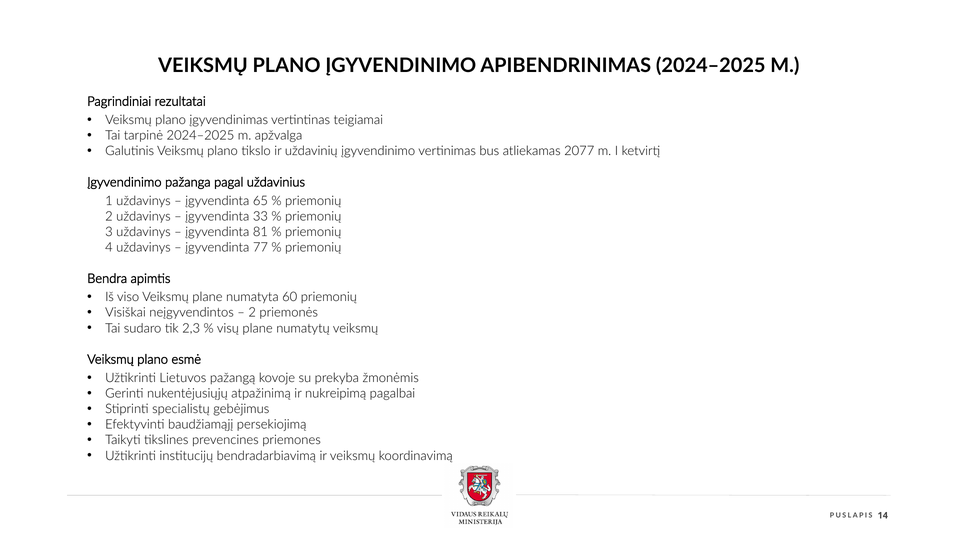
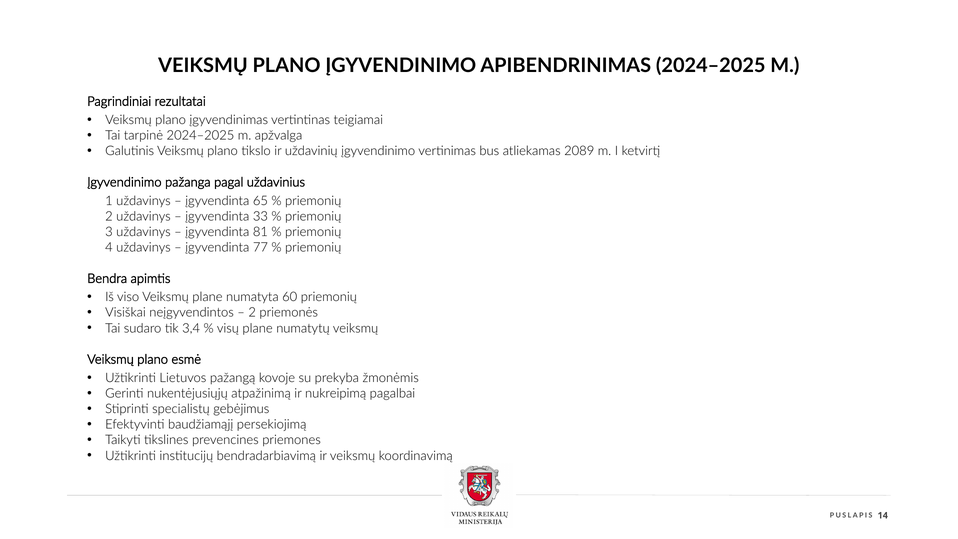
2077: 2077 -> 2089 (579, 151)
2,3: 2,3 -> 3,4 (191, 328)
